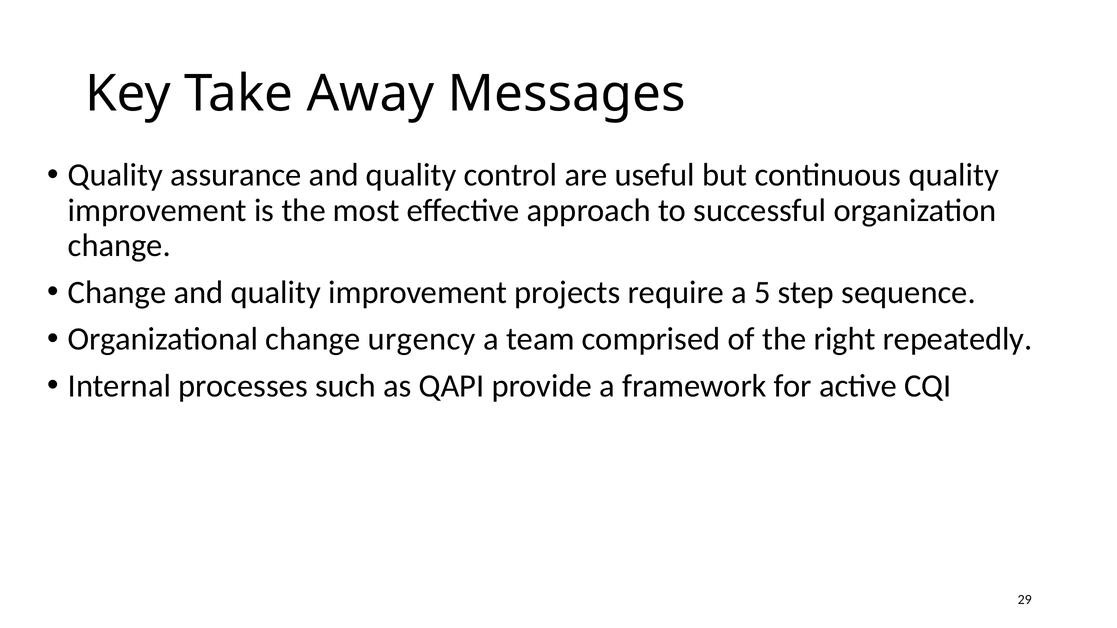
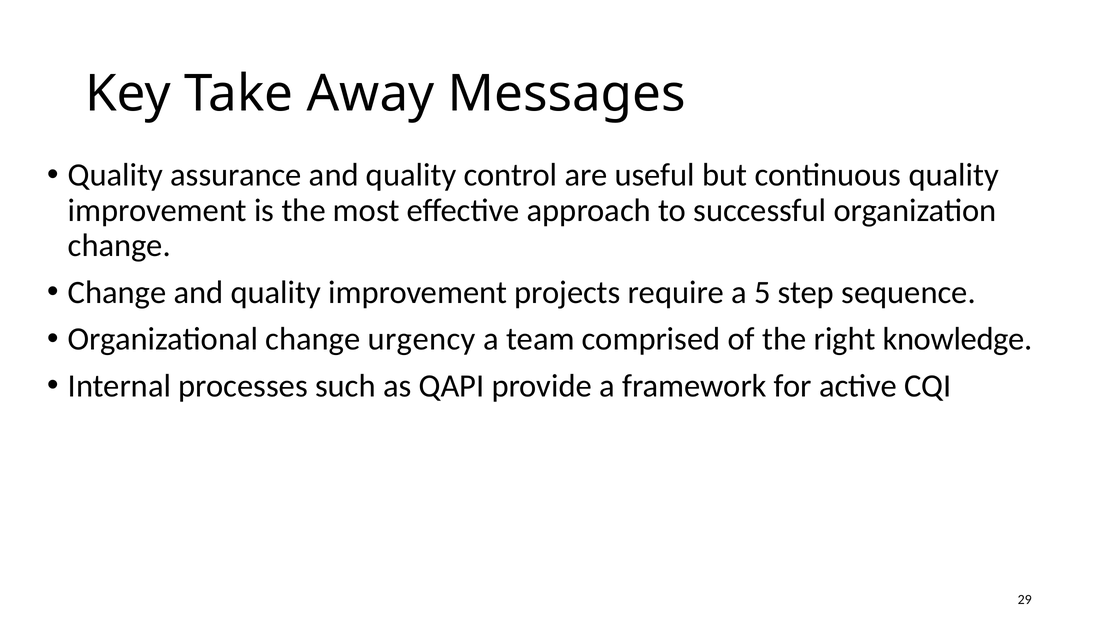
repeatedly: repeatedly -> knowledge (958, 339)
